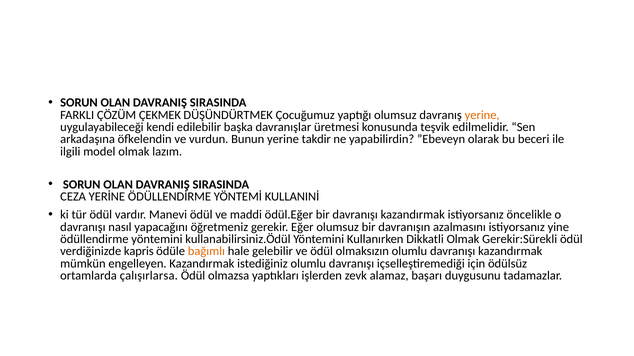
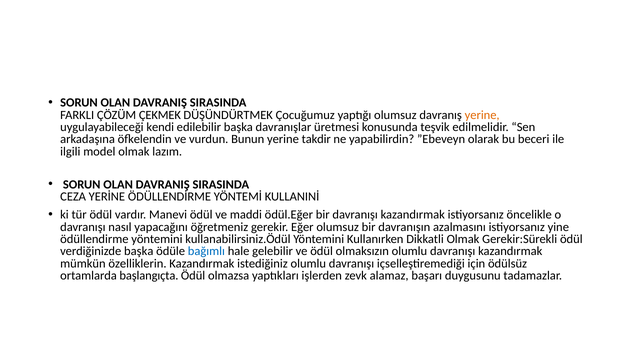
verdiğinizde kapris: kapris -> başka (139, 252)
bağımlı colour: orange -> blue (206, 252)
engelleyen: engelleyen -> özelliklerin (137, 264)
çalışırlarsa: çalışırlarsa -> başlangıçta (149, 276)
